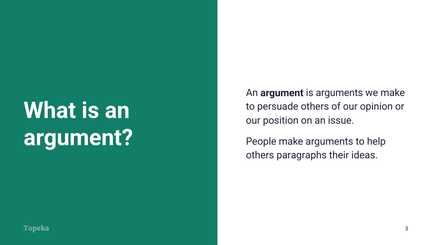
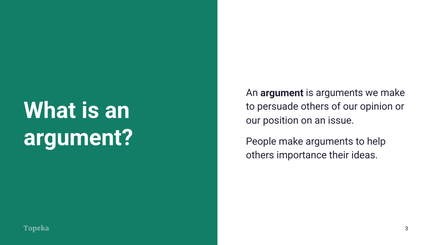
paragraphs: paragraphs -> importance (302, 155)
